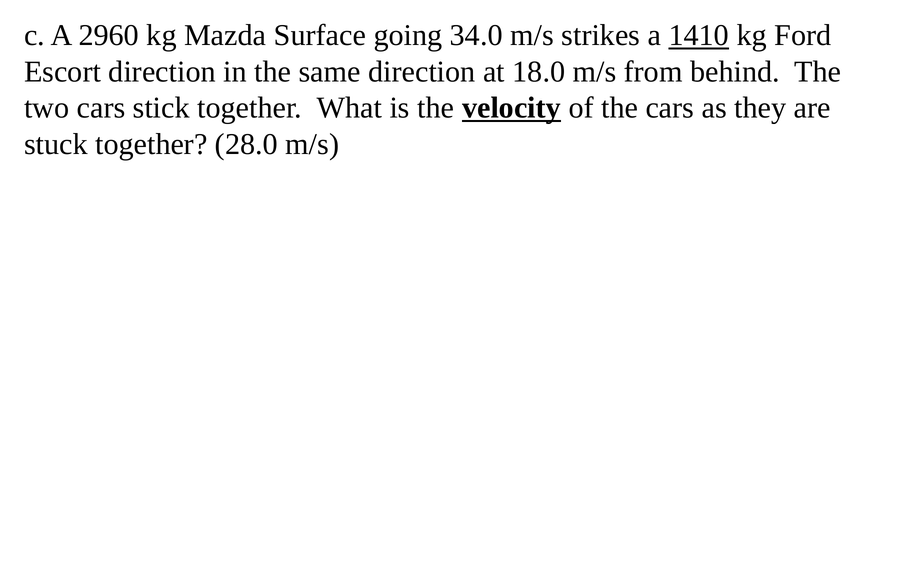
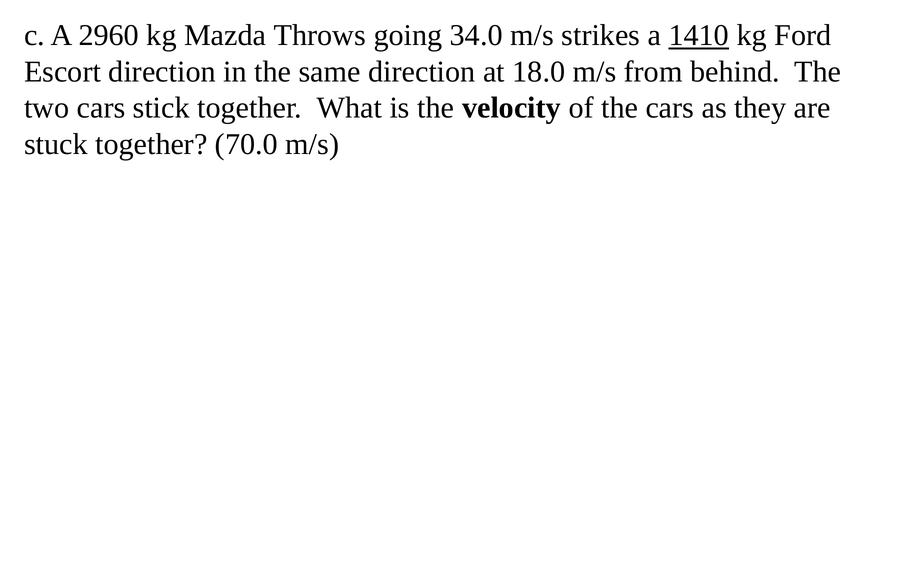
Surface: Surface -> Throws (320, 36)
velocity underline: present -> none (512, 108)
28.0: 28.0 -> 70.0 (246, 144)
